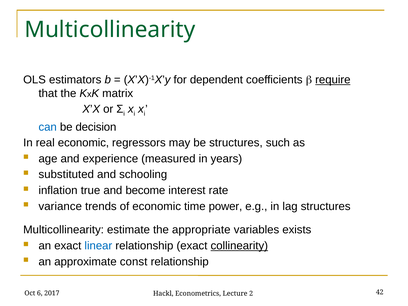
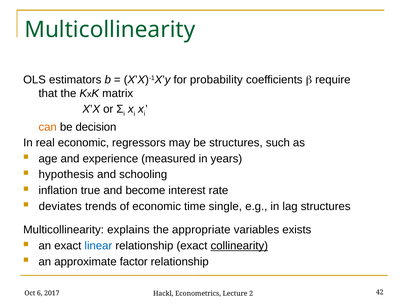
dependent: dependent -> probability (216, 80)
require underline: present -> none (333, 80)
can colour: blue -> orange (48, 127)
substituted: substituted -> hypothesis (66, 175)
variance: variance -> deviates (60, 206)
power: power -> single (225, 206)
estimate: estimate -> explains (128, 230)
const: const -> factor (134, 262)
